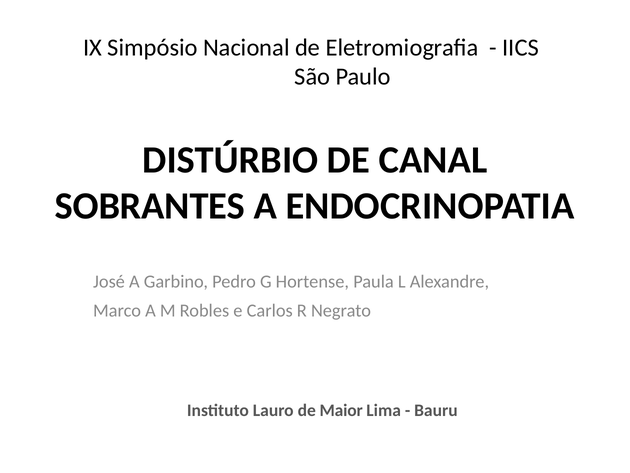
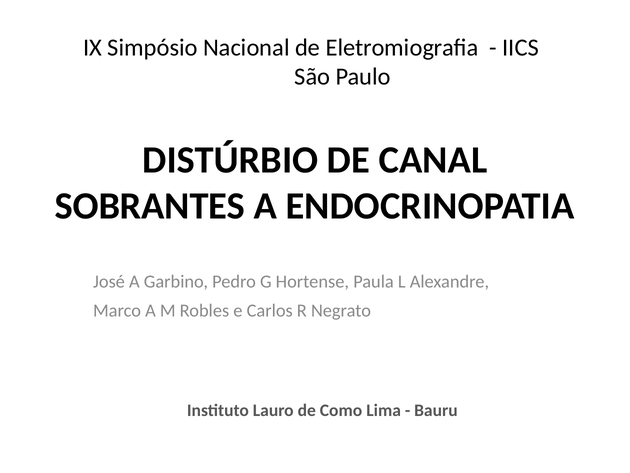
Maior: Maior -> Como (341, 410)
